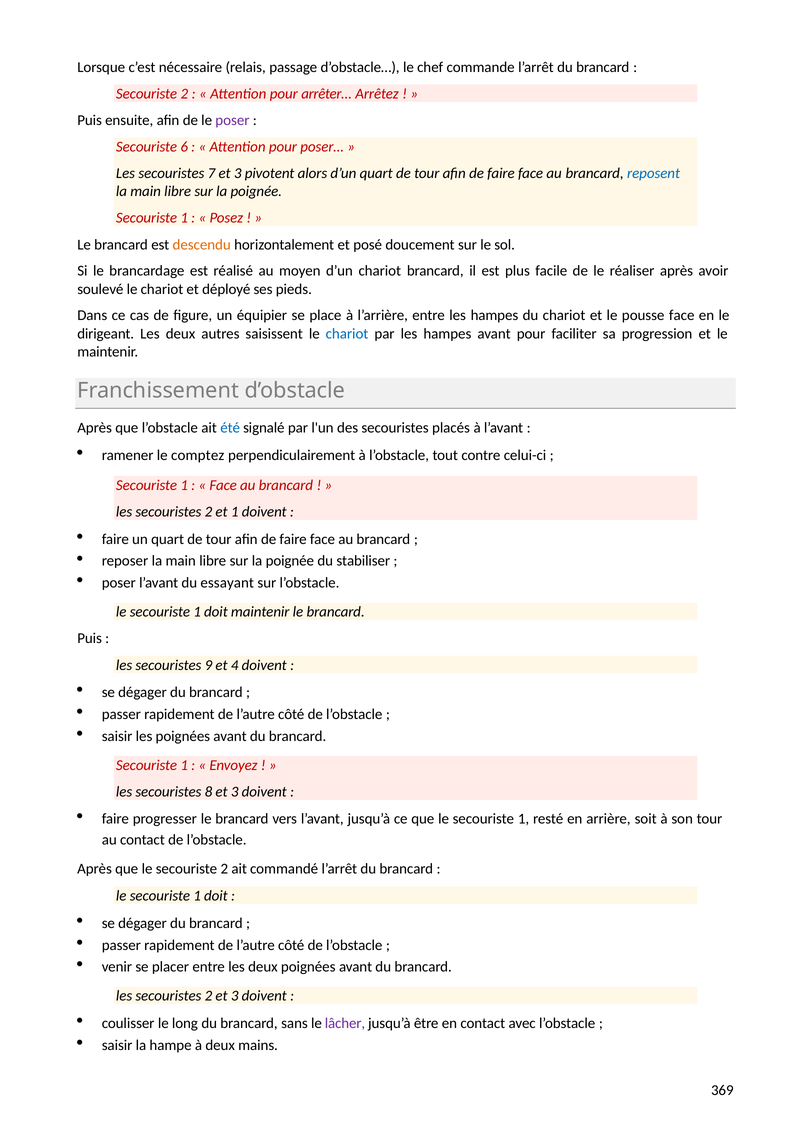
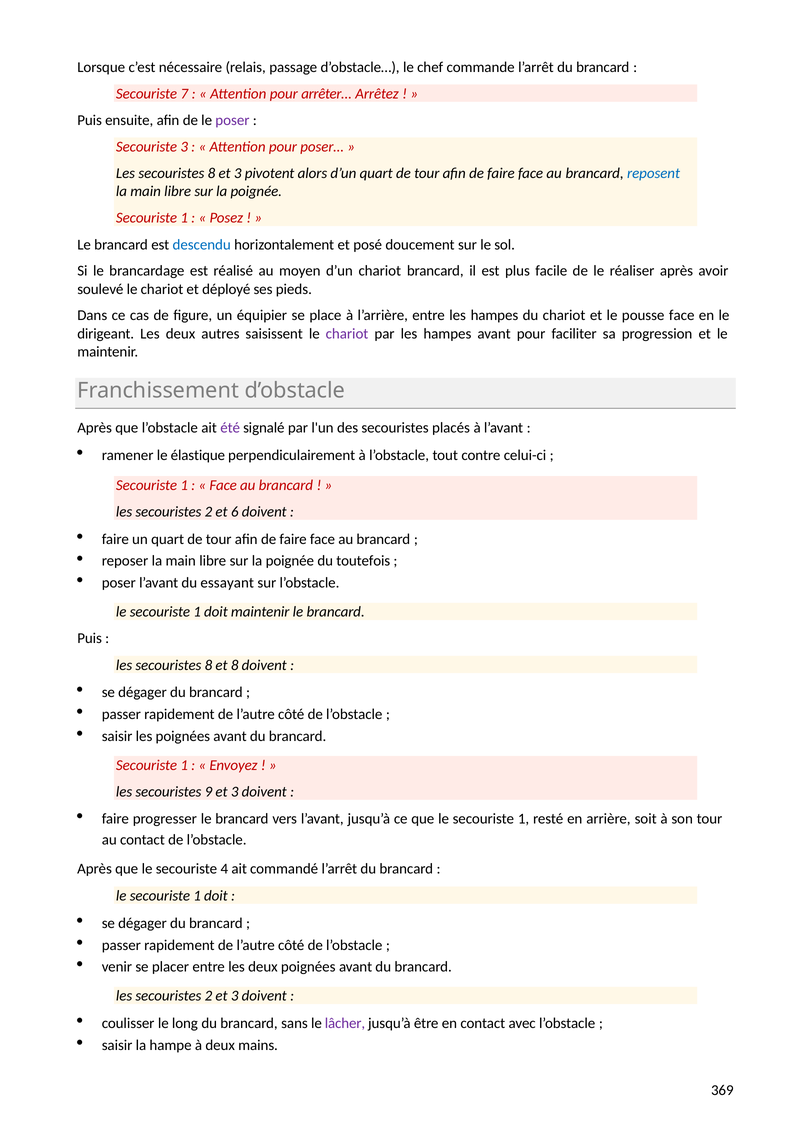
2: 2 -> 7 (184, 94)
Secouriste 6: 6 -> 3 (184, 147)
7: 7 -> 8 (211, 173)
descendu colour: orange -> blue (202, 244)
chariot colour: blue -> purple (347, 334)
été colour: blue -> purple (230, 428)
comptez: comptez -> élastique (198, 455)
et 1: 1 -> 6 (235, 512)
stabiliser: stabiliser -> toutefois (363, 561)
9: 9 -> 8 (208, 665)
et 4: 4 -> 8 (235, 665)
8: 8 -> 9 (208, 792)
le secouriste 2: 2 -> 4 (224, 869)
